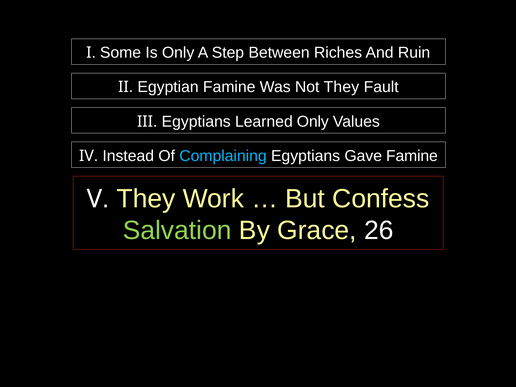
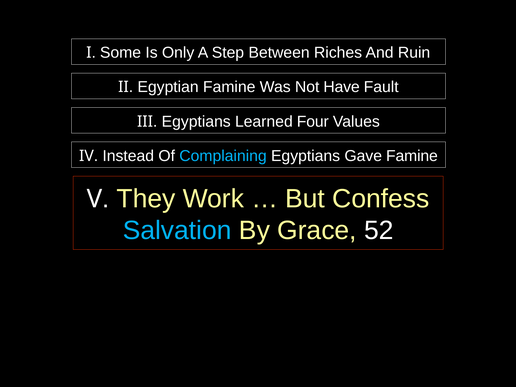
Not They: They -> Have (342, 87)
Learned Only: Only -> Four (313, 121)
Salvation colour: light green -> light blue (177, 231)
26: 26 -> 52 (379, 231)
